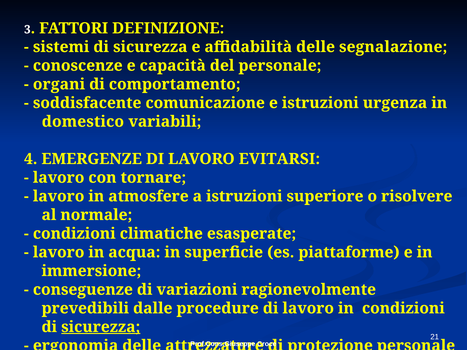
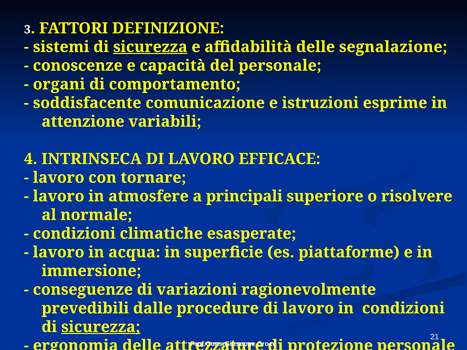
sicurezza underline: none -> present (150, 47)
urgenza: urgenza -> esprime (395, 103)
domestico: domestico -> attenzione (83, 122)
EMERGENZE: EMERGENZE -> INTRINSECA (92, 159)
EVITARSI: EVITARSI -> EFFICACE (280, 159)
a istruzioni: istruzioni -> principali (244, 196)
